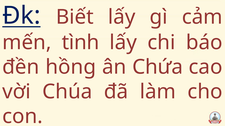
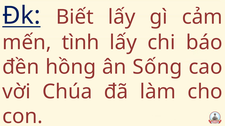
Chứa: Chứa -> Sống (157, 67)
